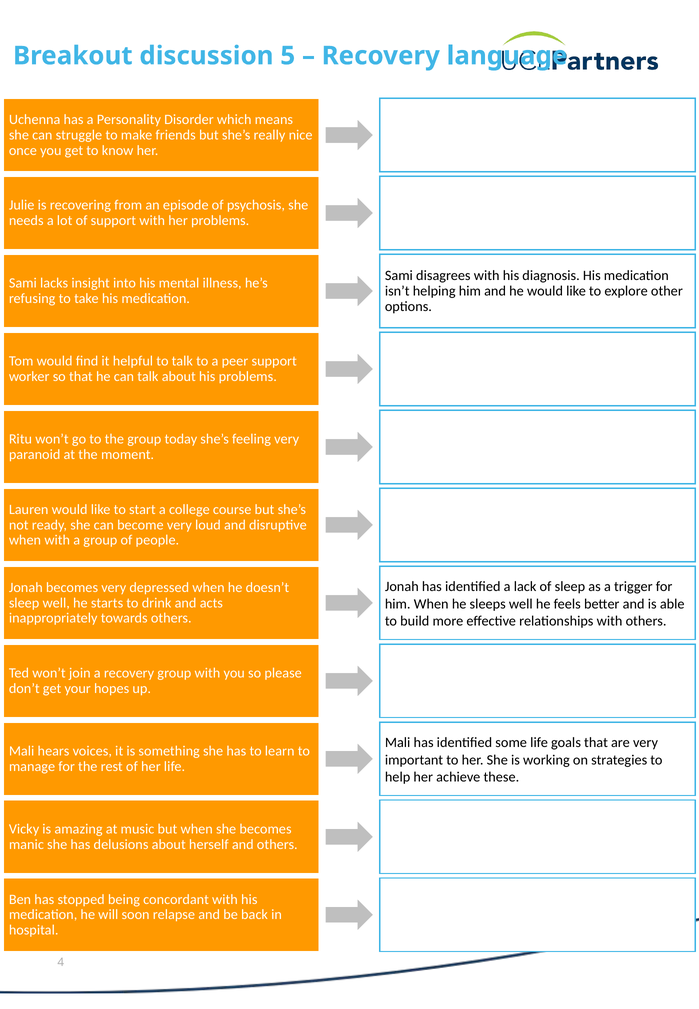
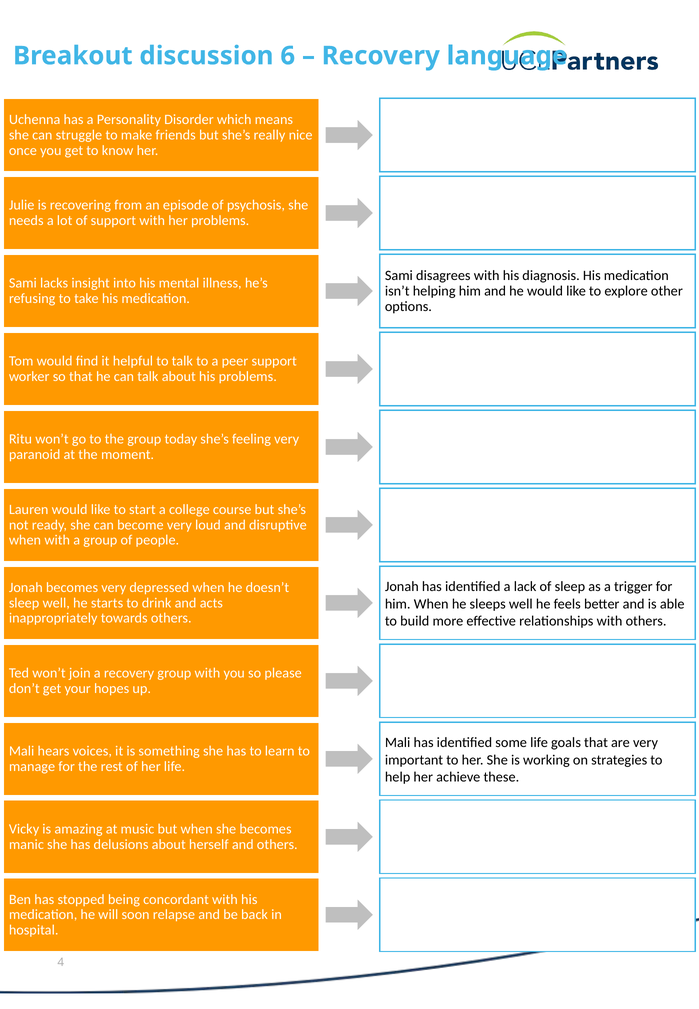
5: 5 -> 6 (288, 56)
